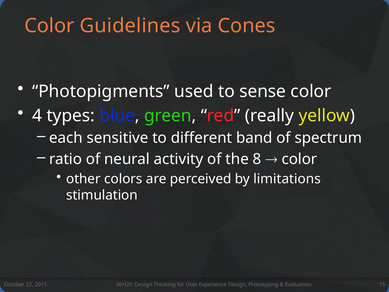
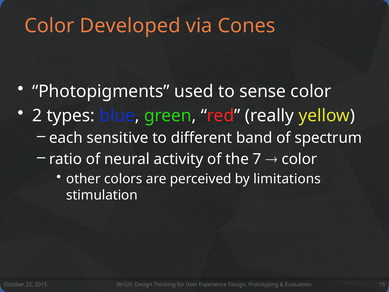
Guidelines: Guidelines -> Developed (130, 26)
4: 4 -> 2 (37, 116)
8: 8 -> 7 (257, 159)
